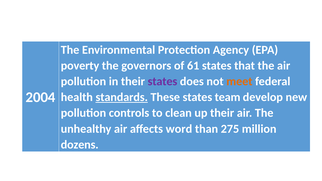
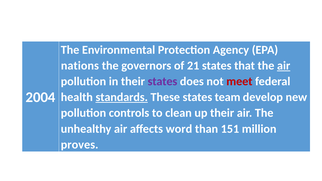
poverty: poverty -> nations (80, 66)
61: 61 -> 21 (193, 66)
air underline: none -> present (284, 66)
meet colour: orange -> red (239, 81)
275: 275 -> 151 (230, 129)
dozens: dozens -> proves (80, 145)
